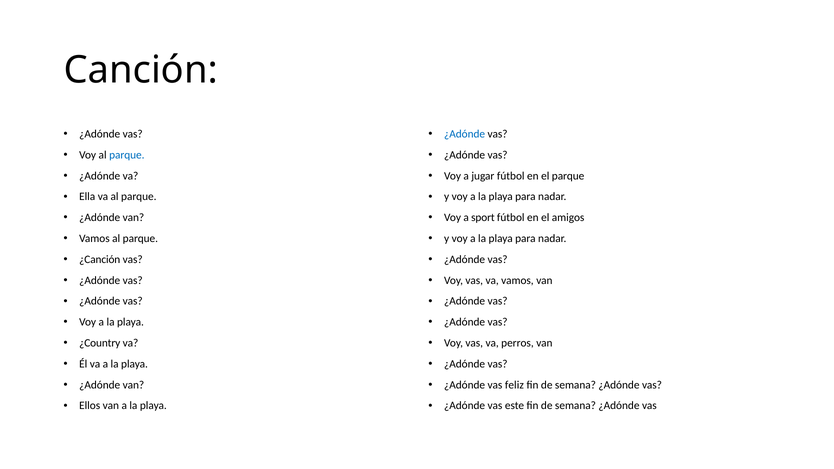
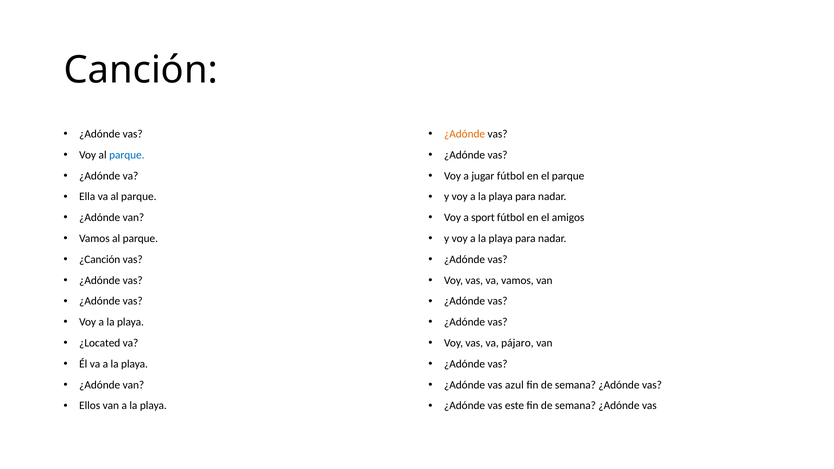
¿Adónde colour: blue -> orange (465, 134)
¿Country: ¿Country -> ¿Located (100, 343)
perros: perros -> pájaro (517, 343)
feliz: feliz -> azul (514, 385)
